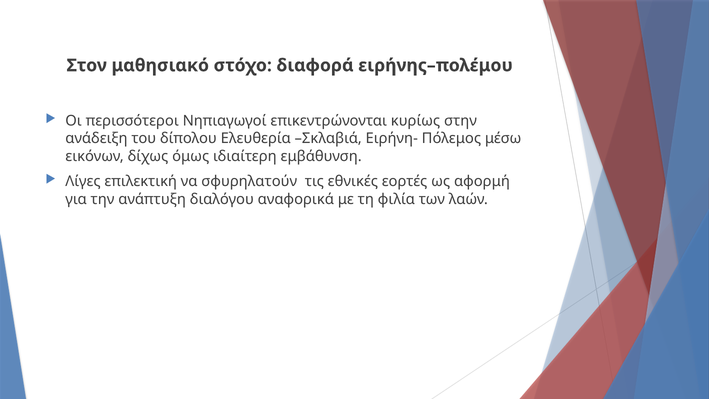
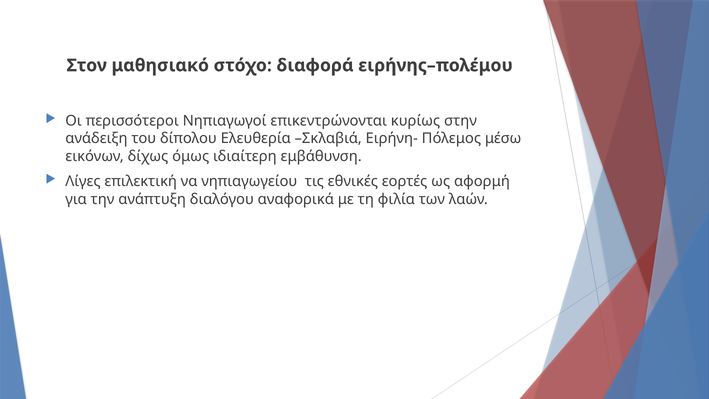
σφυρηλατούν: σφυρηλατούν -> νηπιαγωγείου (249, 181)
